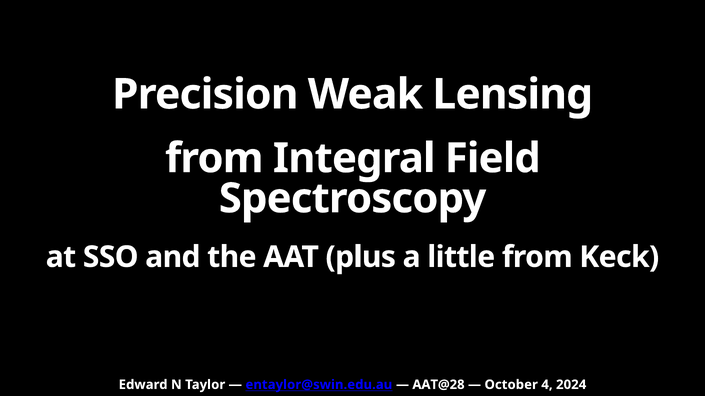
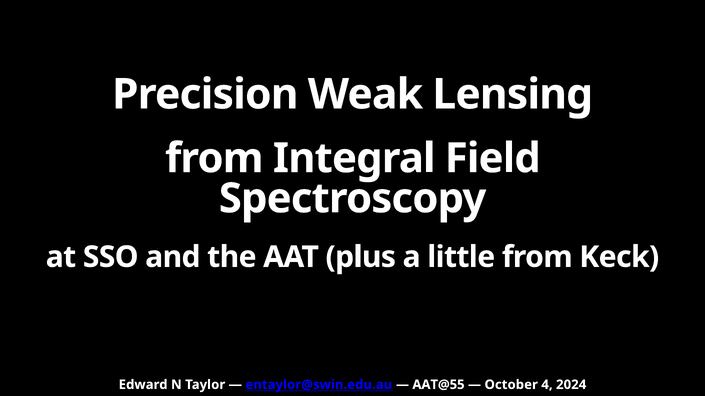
AAT@28: AAT@28 -> AAT@55 (438, 385)
